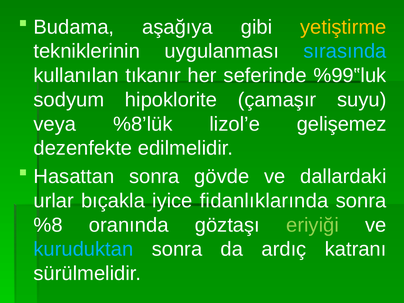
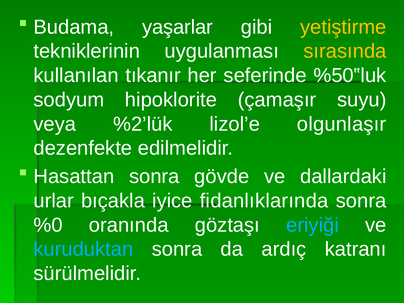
aşağıya: aşağıya -> yaşarlar (178, 27)
sırasında colour: light blue -> yellow (345, 51)
%99‟luk: %99‟luk -> %50‟luk (350, 76)
%8’lük: %8’lük -> %2’lük (143, 124)
gelişemez: gelişemez -> olgunlaşır (342, 124)
%8: %8 -> %0 (48, 225)
eriyiği colour: light green -> light blue (313, 225)
